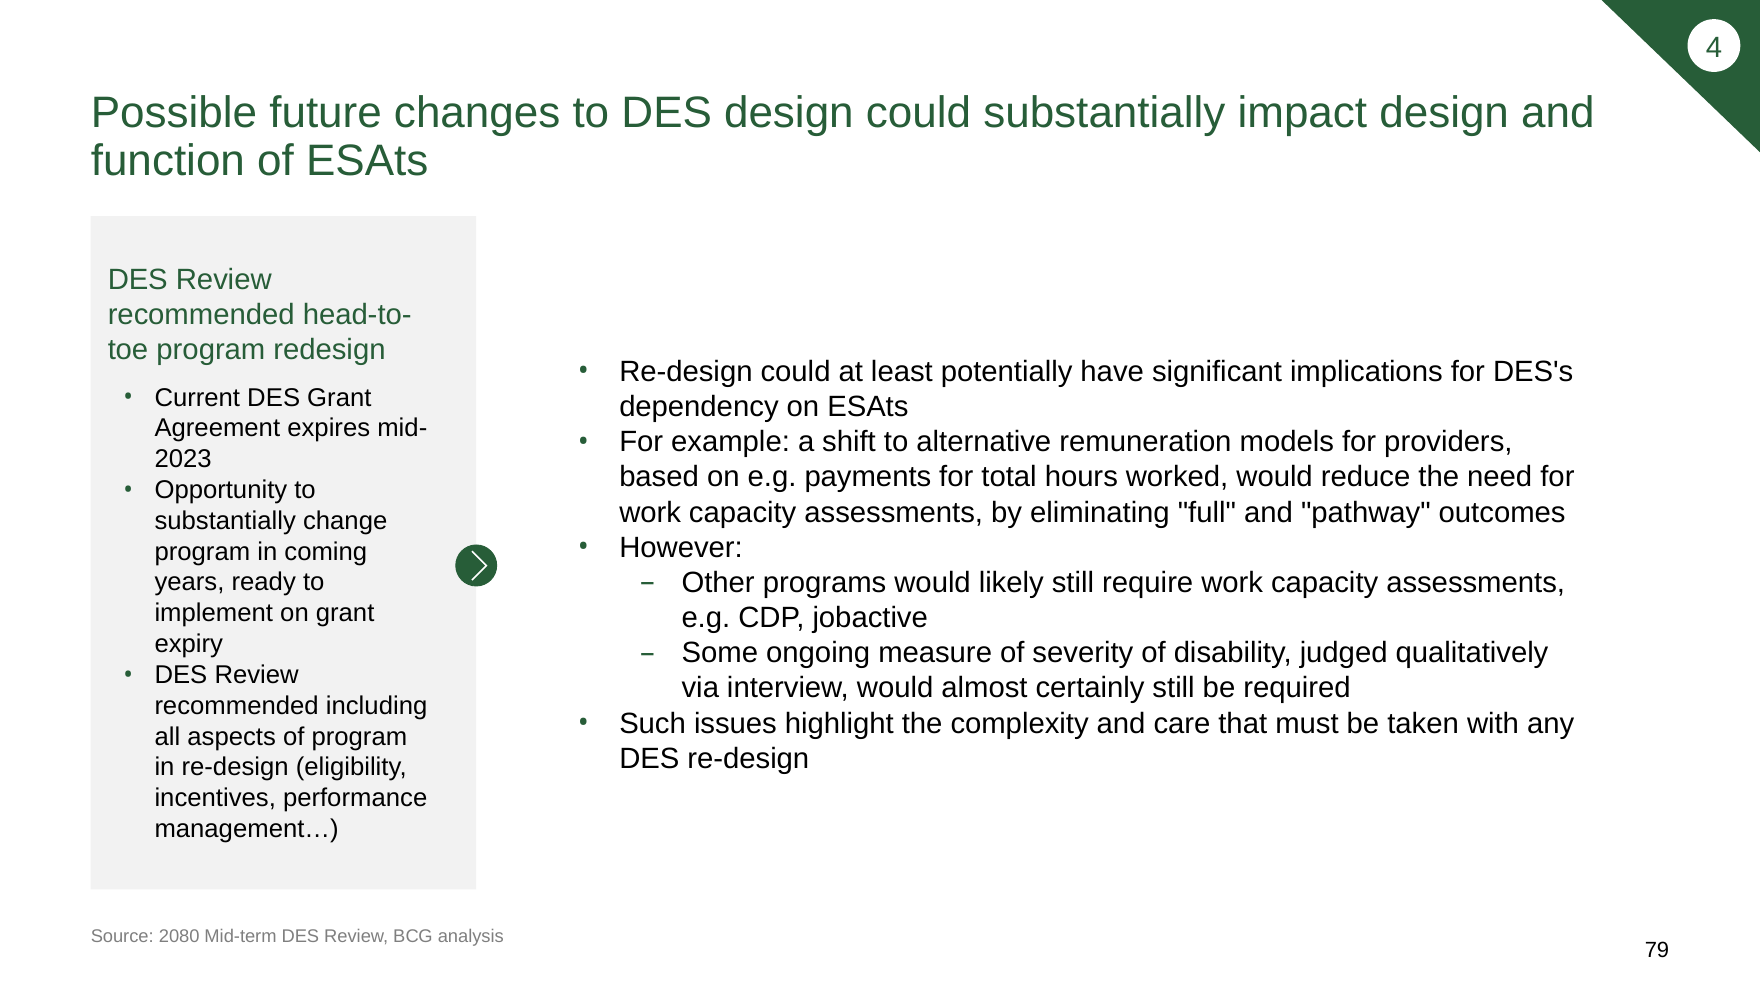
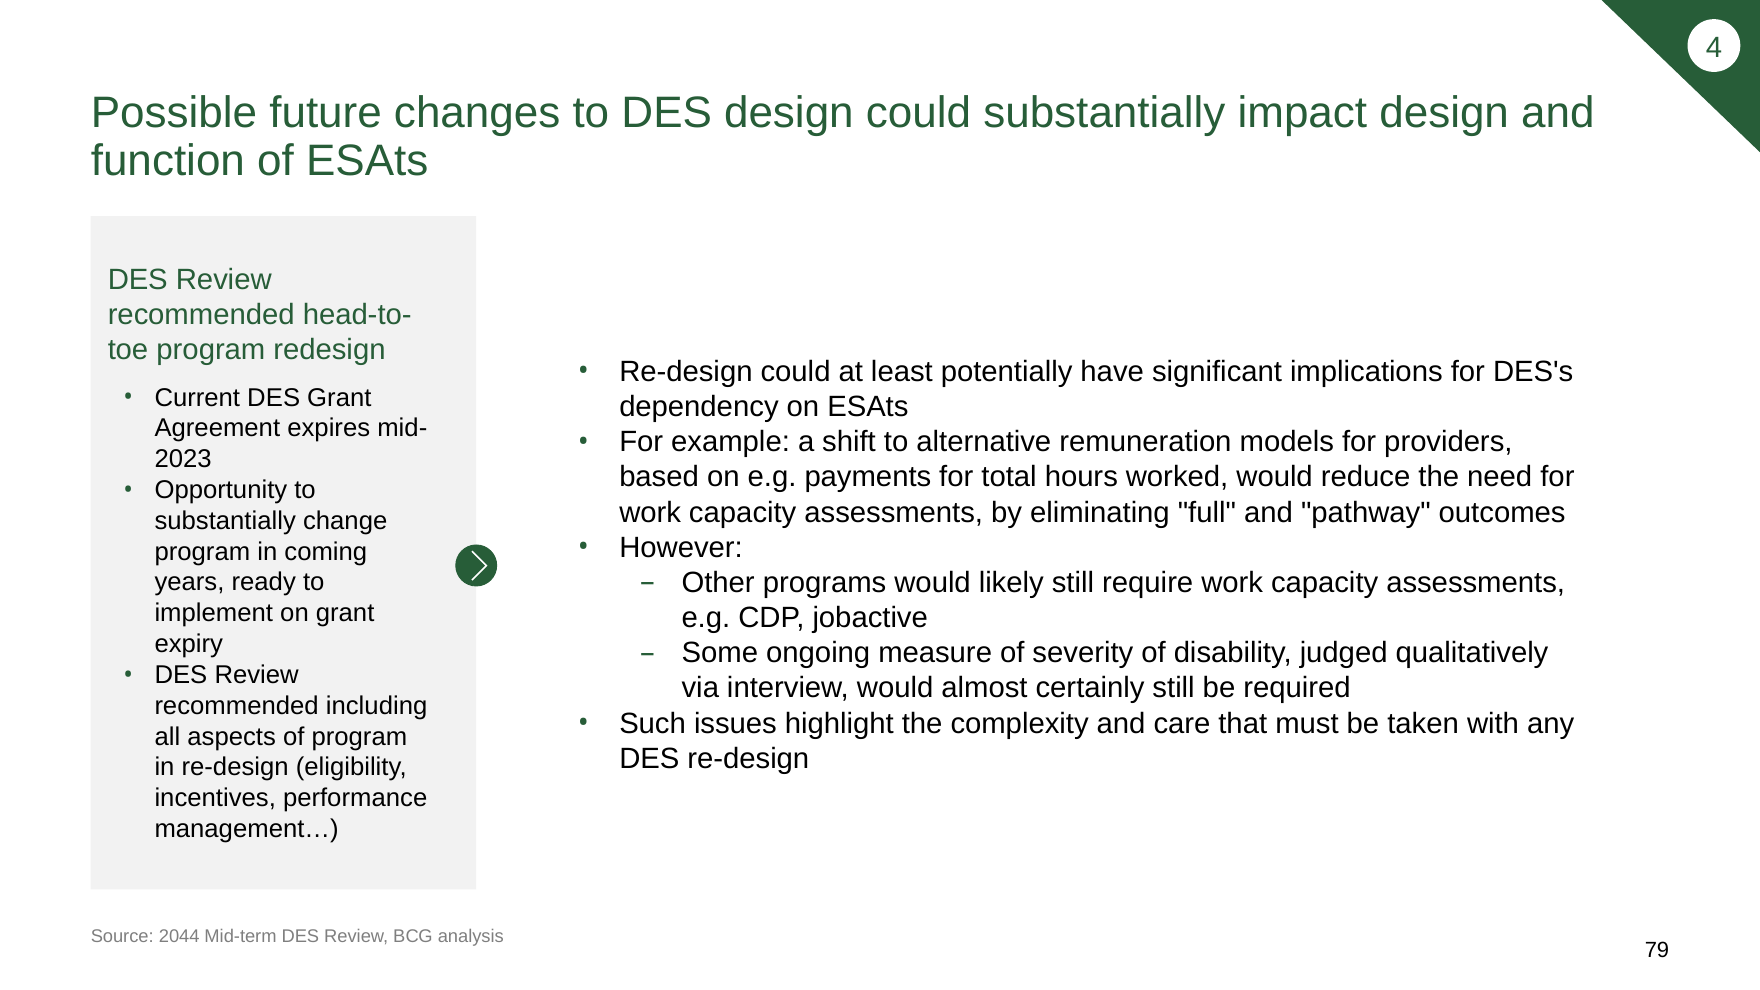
2080: 2080 -> 2044 (179, 937)
